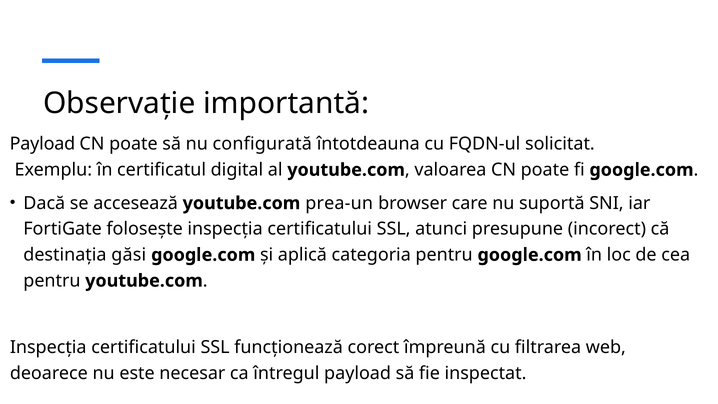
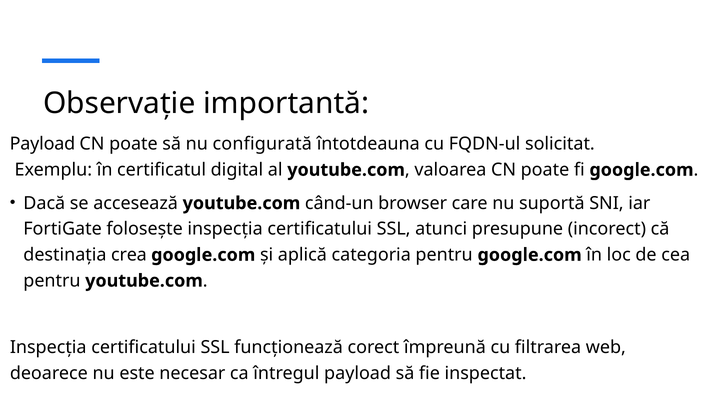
prea-un: prea-un -> când-un (339, 203)
găsi: găsi -> crea (129, 255)
